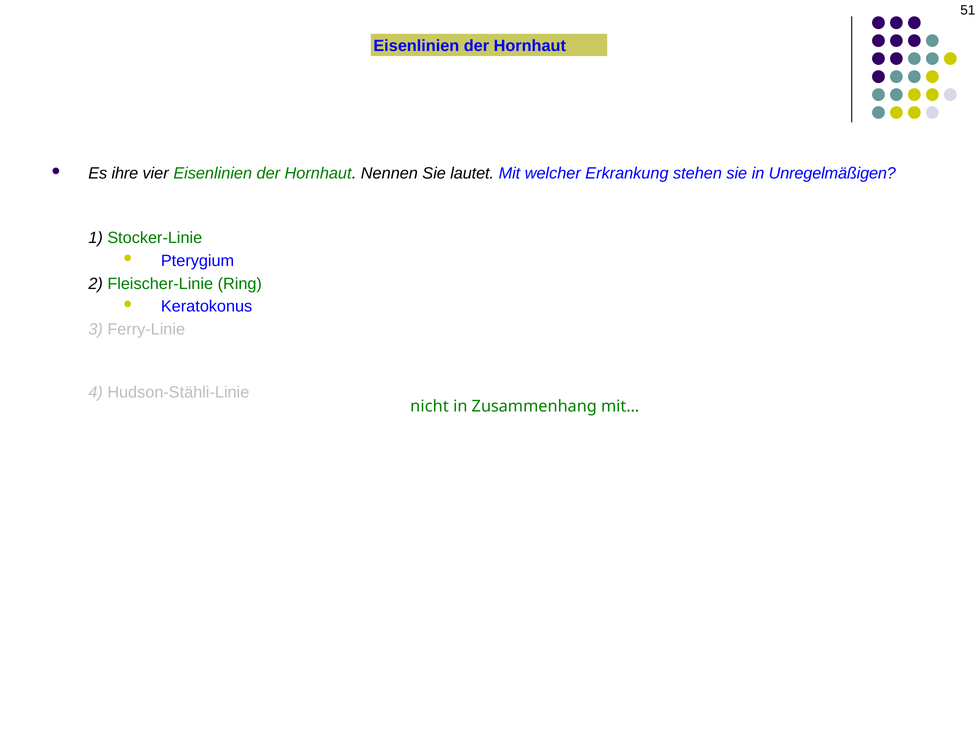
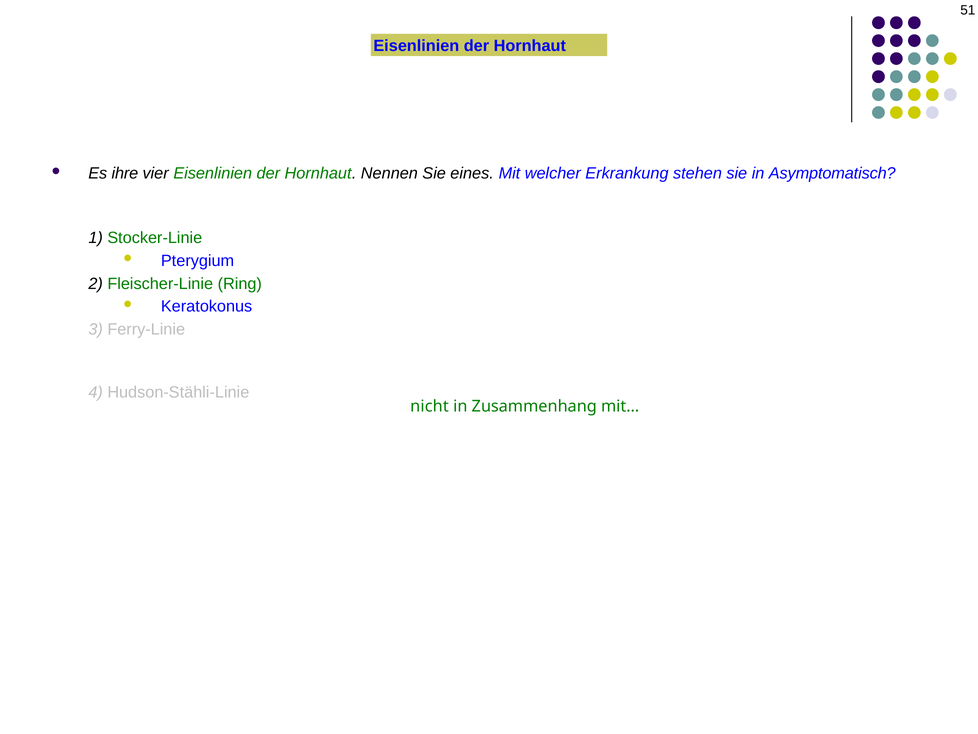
lautet: lautet -> eines (472, 173)
Unregelmäßigen: Unregelmäßigen -> Asymptomatisch (832, 173)
